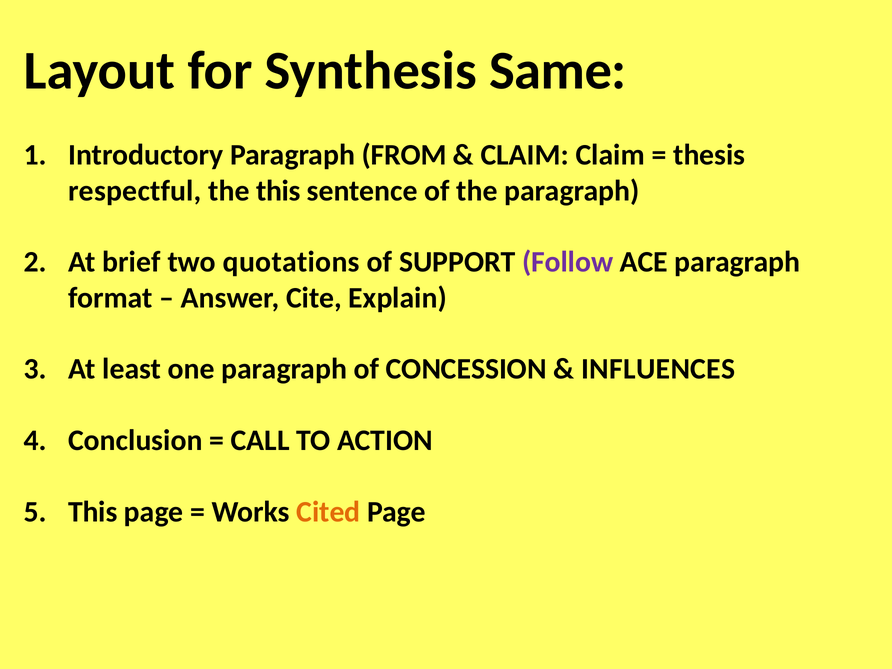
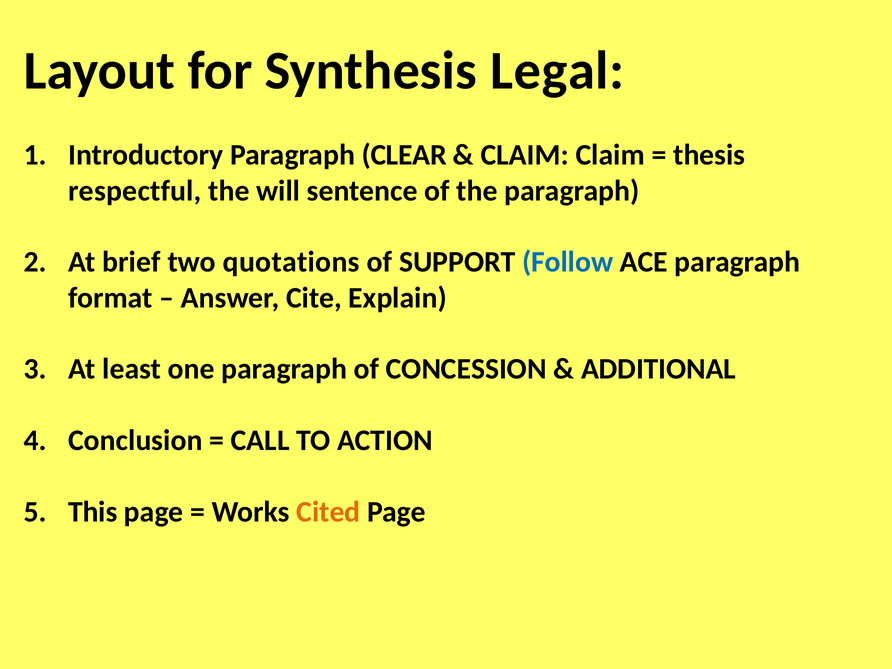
Same: Same -> Legal (557, 71)
FROM: FROM -> CLEAR (404, 155)
the this: this -> will (278, 191)
Follow colour: purple -> blue (568, 262)
INFLUENCES: INFLUENCES -> ADDITIONAL (659, 369)
